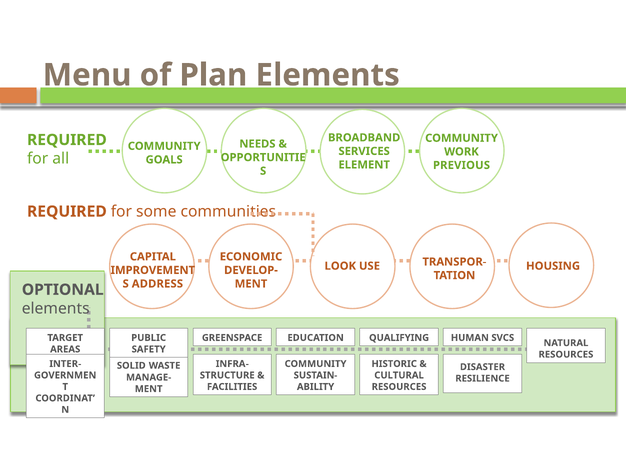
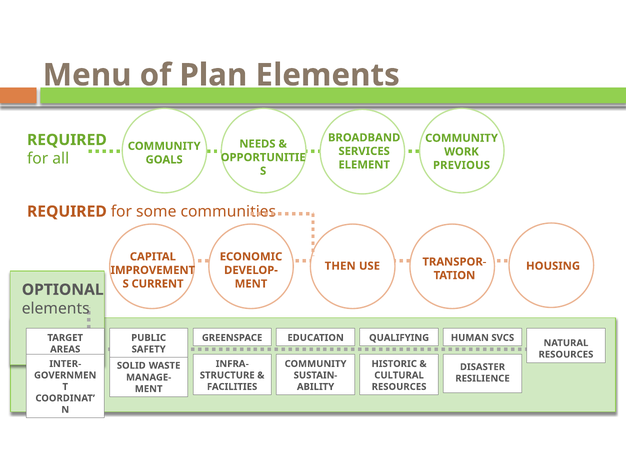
LOOK: LOOK -> THEN (340, 266)
ADDRESS: ADDRESS -> CURRENT (158, 284)
